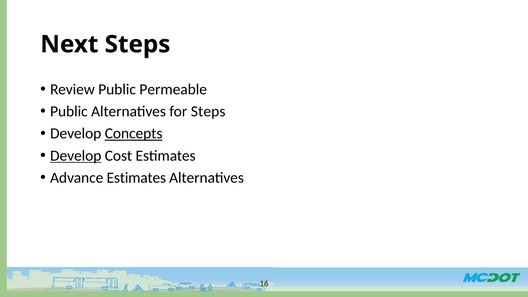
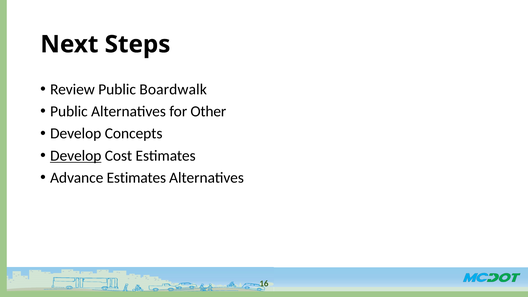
Permeable: Permeable -> Boardwalk (173, 89)
for Steps: Steps -> Other (208, 111)
Concepts underline: present -> none (134, 134)
